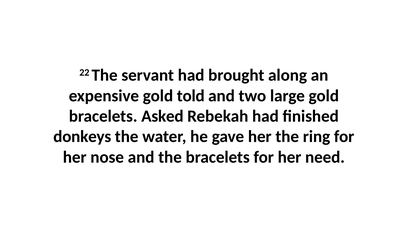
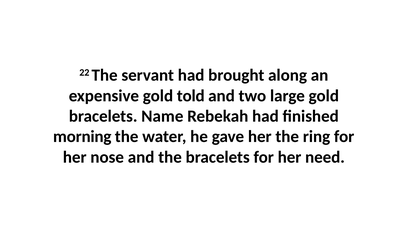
Asked: Asked -> Name (162, 116)
donkeys: donkeys -> morning (82, 136)
